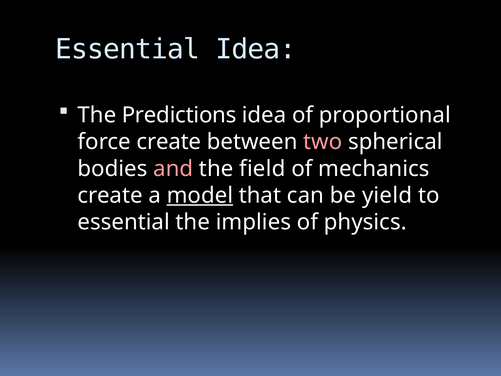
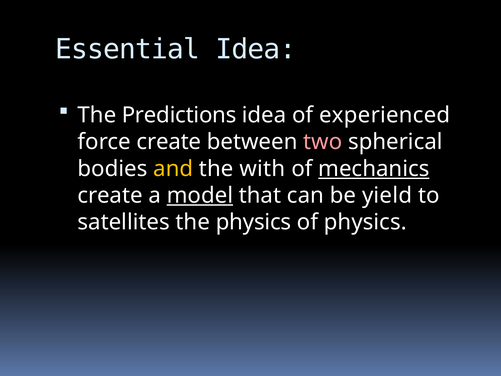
proportional: proportional -> experienced (385, 115)
and colour: pink -> yellow (173, 169)
field: field -> with (262, 169)
mechanics underline: none -> present (374, 169)
essential: essential -> satellites (124, 222)
the implies: implies -> physics (253, 222)
